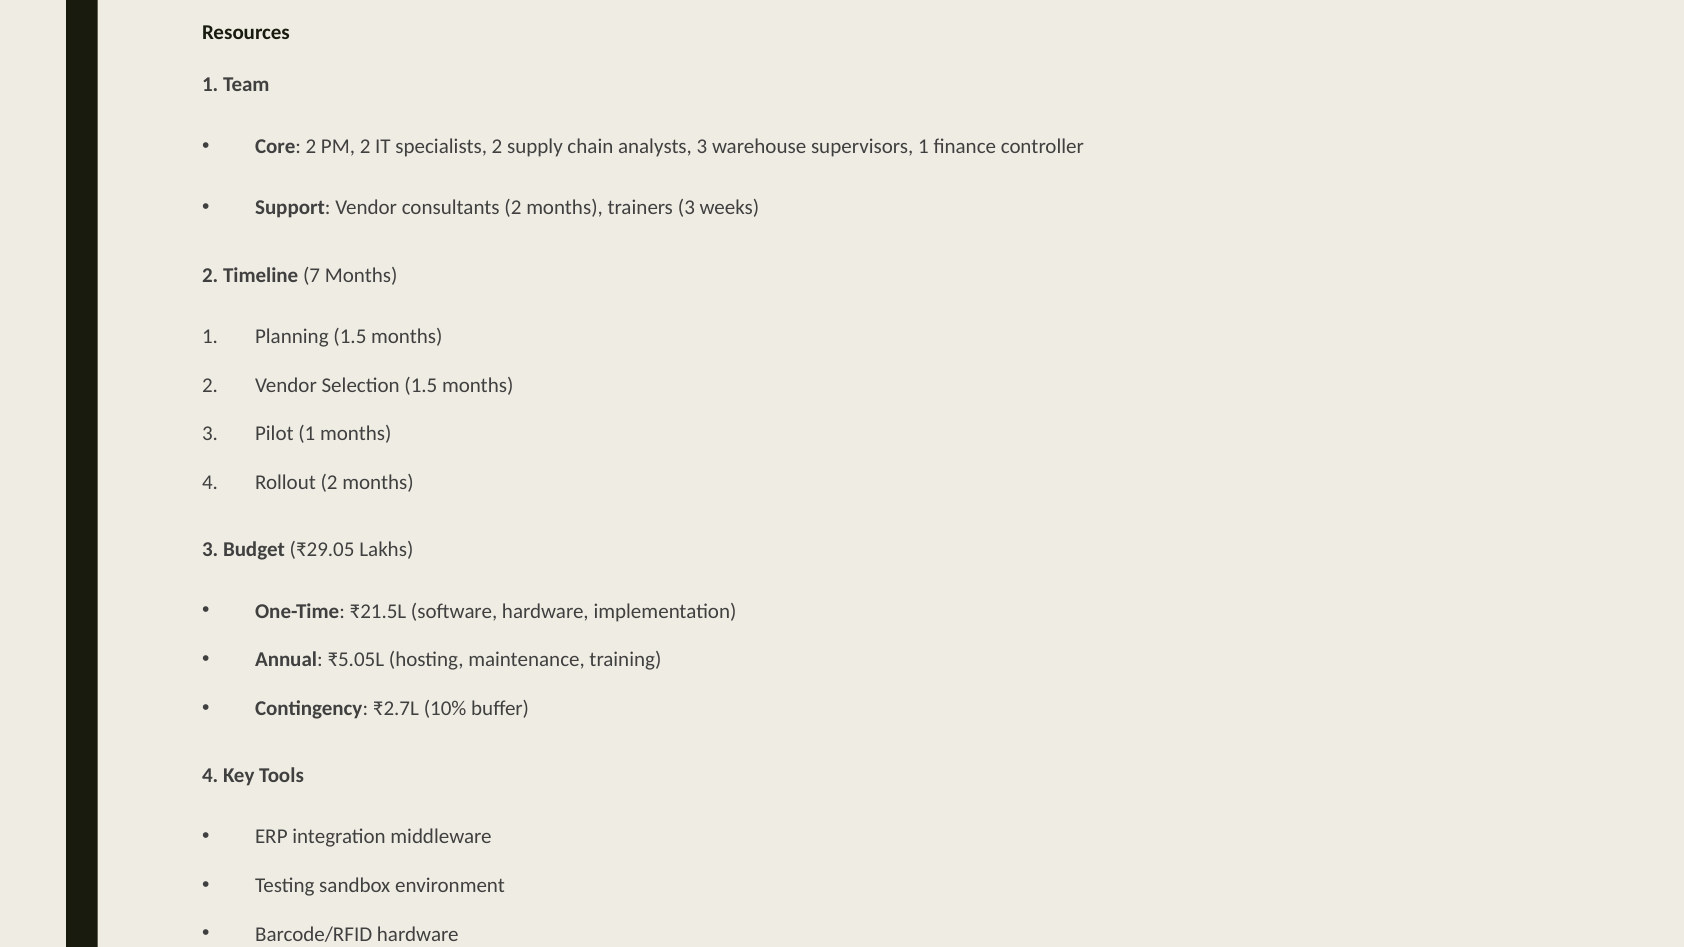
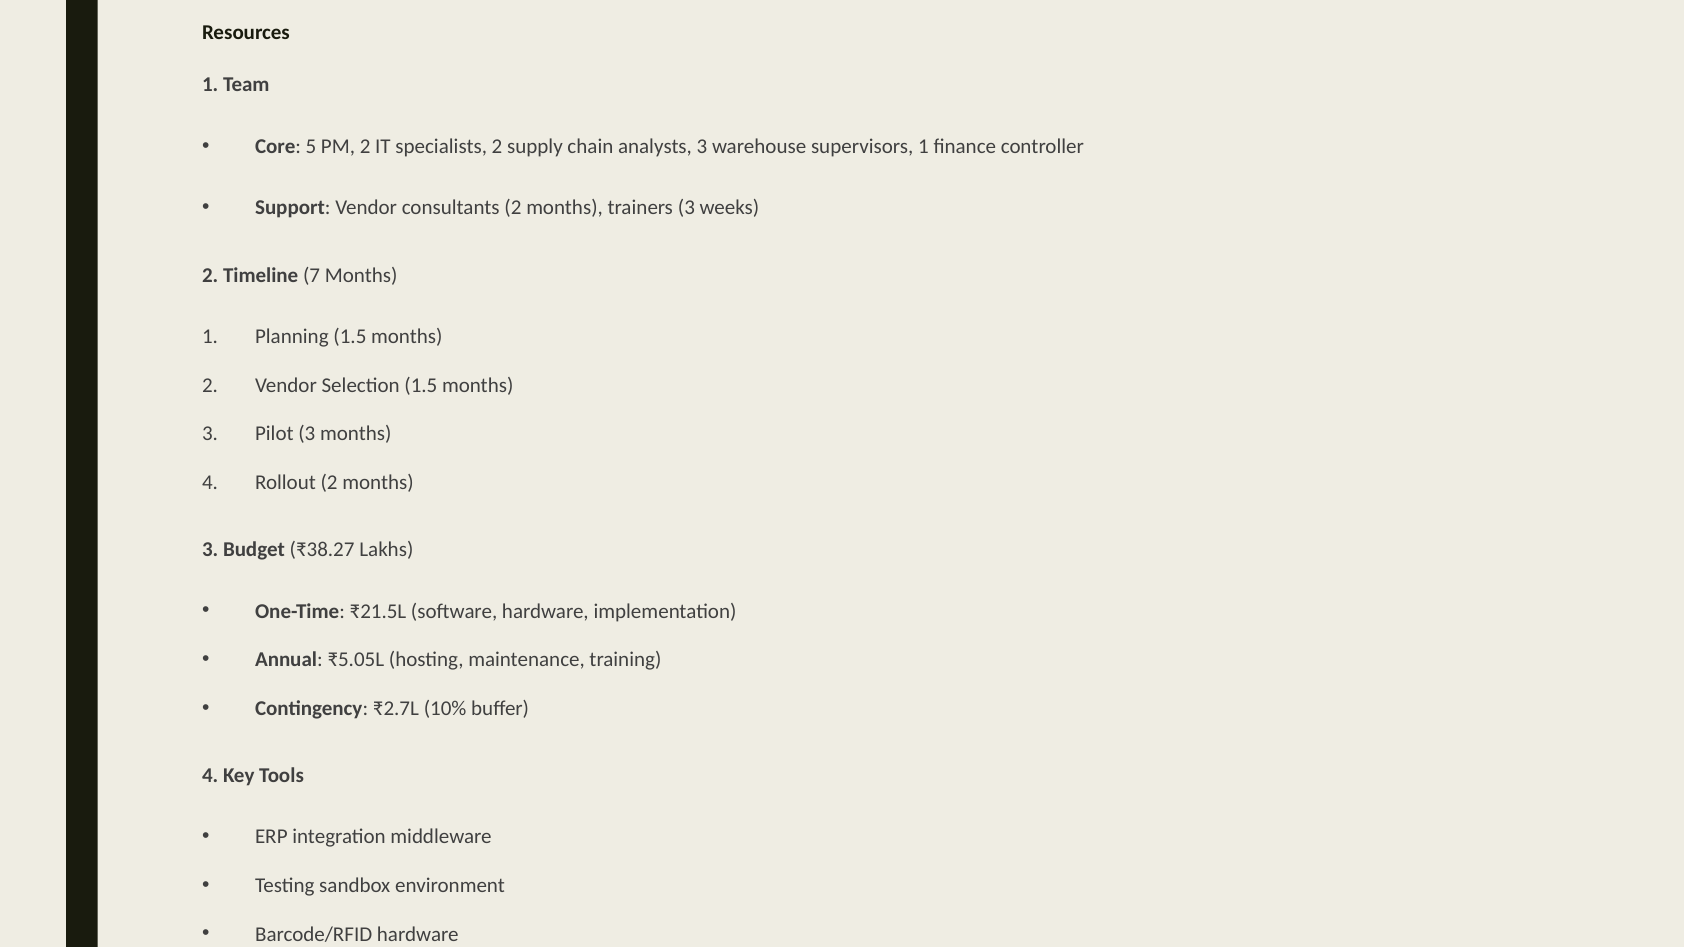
Core 2: 2 -> 5 (311, 147)
Pilot 1: 1 -> 3 (307, 434)
₹29.05: ₹29.05 -> ₹38.27 (322, 550)
